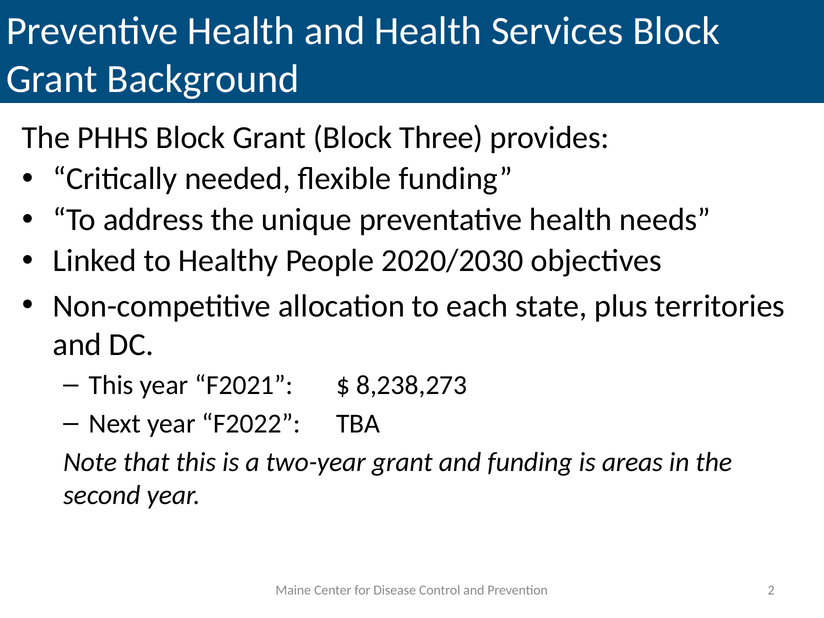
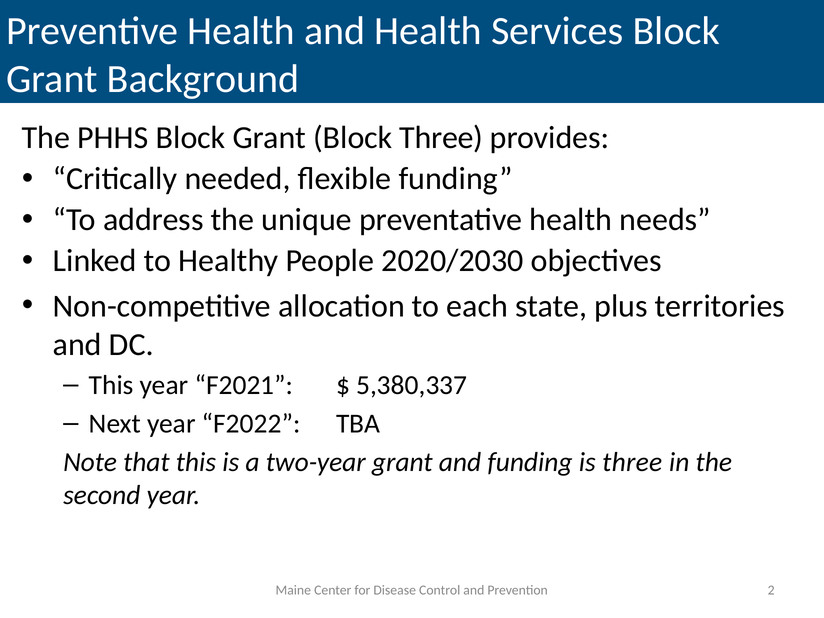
8,238,273: 8,238,273 -> 5,380,337 (412, 385)
is areas: areas -> three (632, 462)
